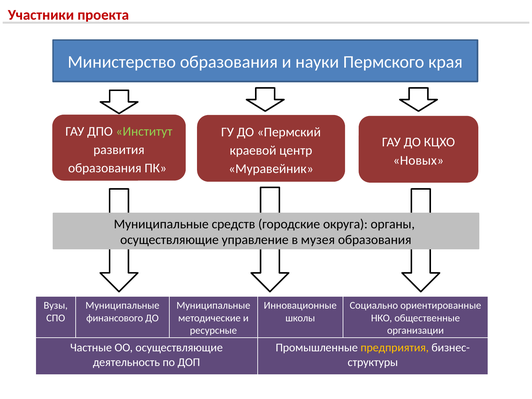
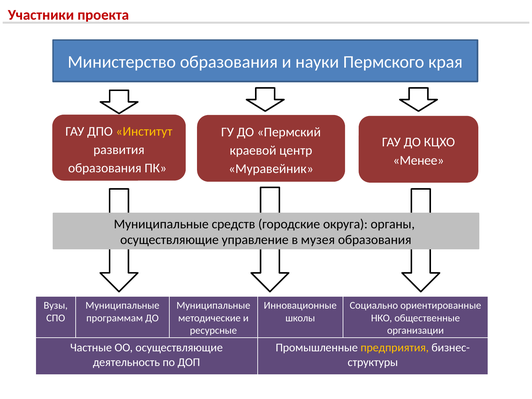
Институт colour: light green -> yellow (144, 131)
Новых: Новых -> Менее (419, 161)
финансового: финансового -> программам (115, 318)
